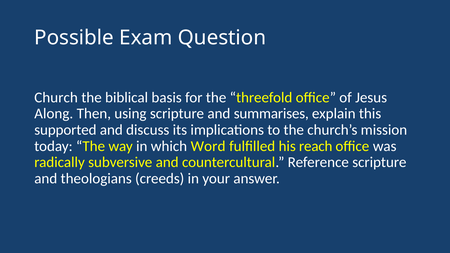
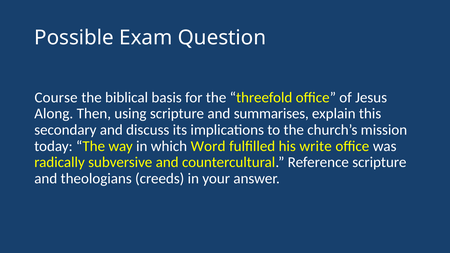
Church: Church -> Course (56, 98)
supported: supported -> secondary (65, 130)
reach: reach -> write (316, 146)
